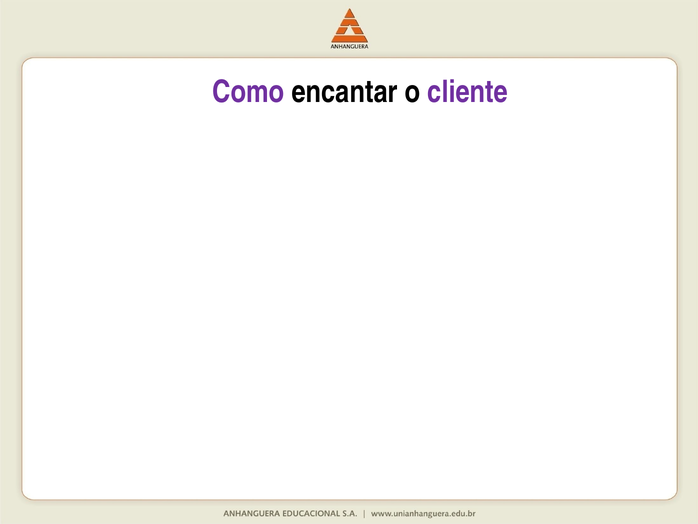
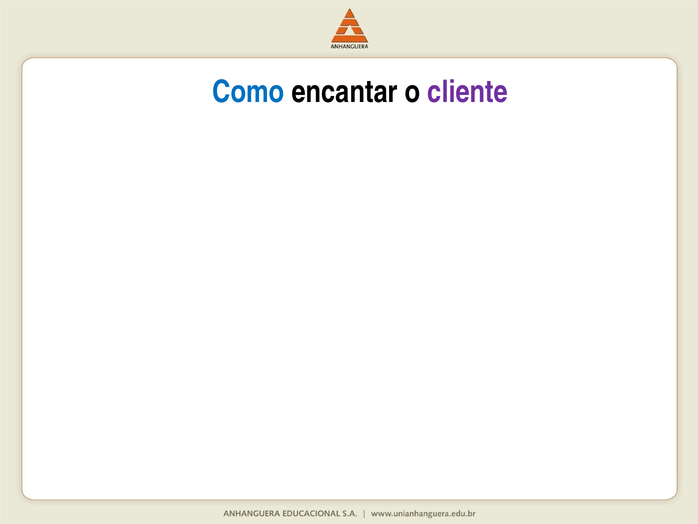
Como colour: purple -> blue (248, 92)
